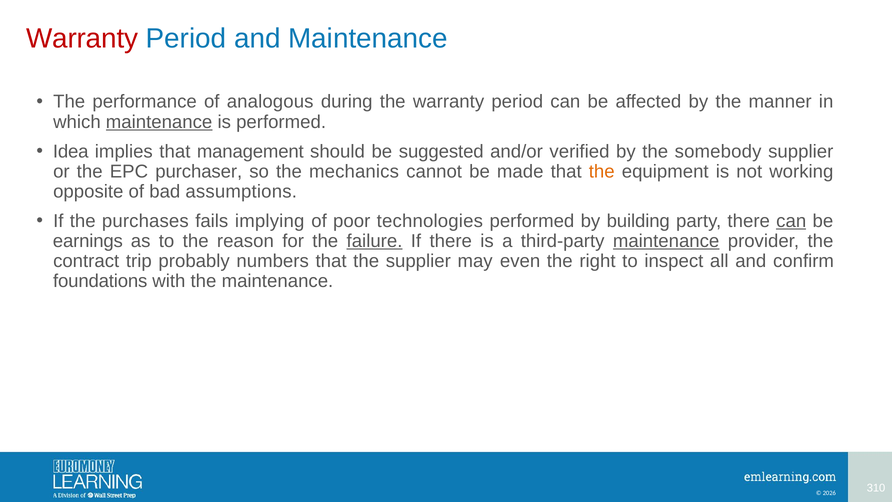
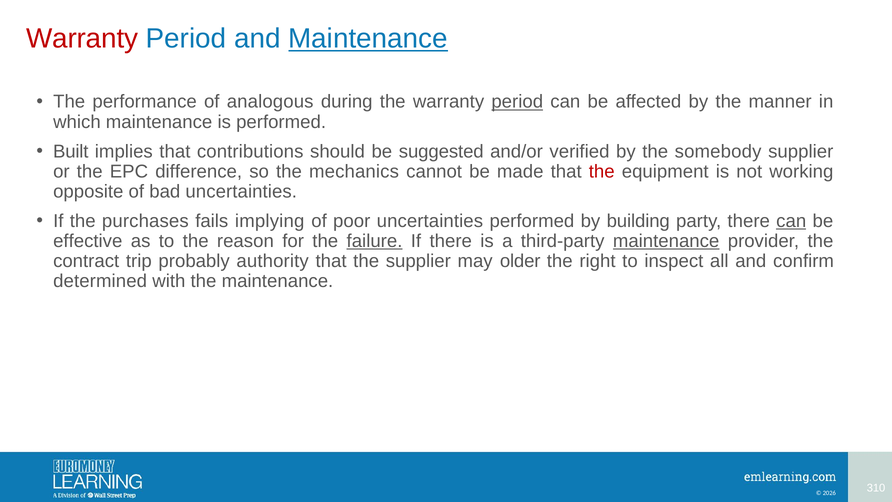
Maintenance underline: none -> present (368, 39)
period underline: none -> present (517, 102)
maintenance underline: present -> none (159, 122)
Idea: Idea -> Built (71, 151)
management: management -> contributions (250, 151)
purchaser: purchaser -> difference (199, 171)
the colour: orange -> red (602, 171)
bad assumptions: assumptions -> uncertainties (241, 191)
poor technologies: technologies -> uncertainties (430, 221)
earnings: earnings -> effective (88, 241)
numbers: numbers -> authority (273, 261)
even: even -> older (520, 261)
foundations: foundations -> determined (100, 281)
